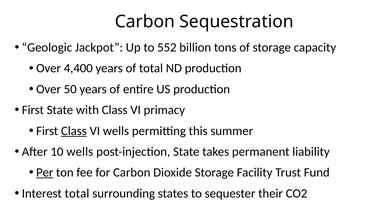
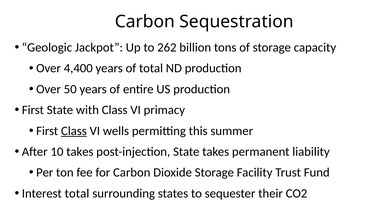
552: 552 -> 262 (167, 48)
10 wells: wells -> takes (80, 152)
Per underline: present -> none (45, 173)
